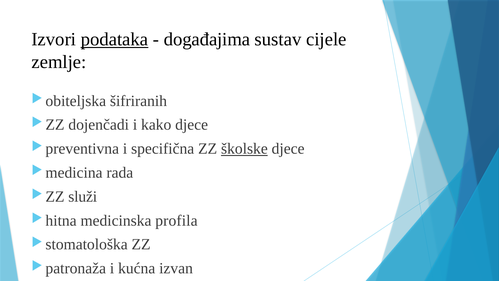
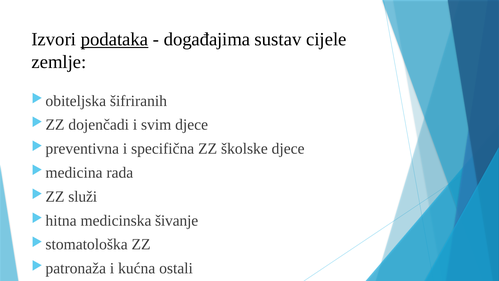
kako: kako -> svim (156, 125)
školske underline: present -> none (244, 149)
profila: profila -> šivanje (177, 220)
izvan: izvan -> ostali (176, 268)
